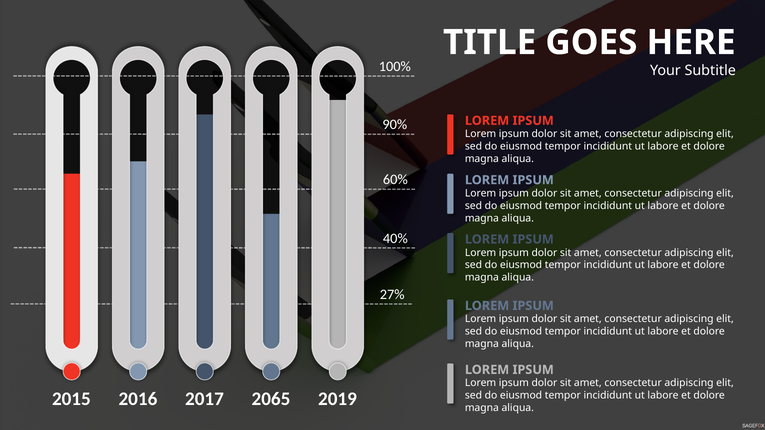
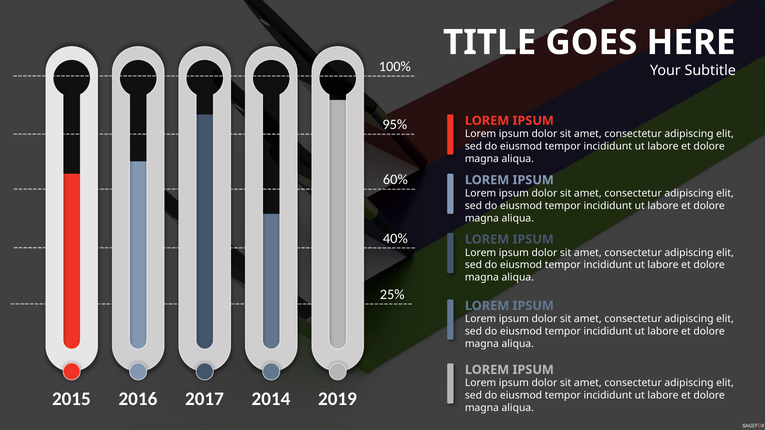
90%: 90% -> 95% (395, 125)
27%: 27% -> 25% (392, 295)
2065: 2065 -> 2014 (271, 399)
